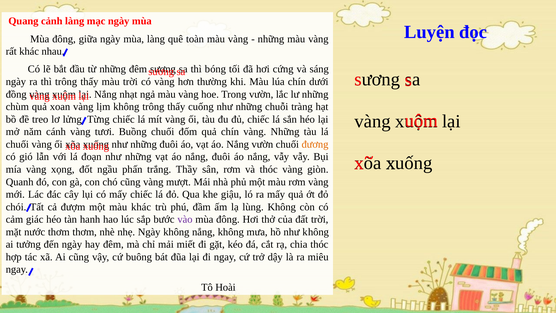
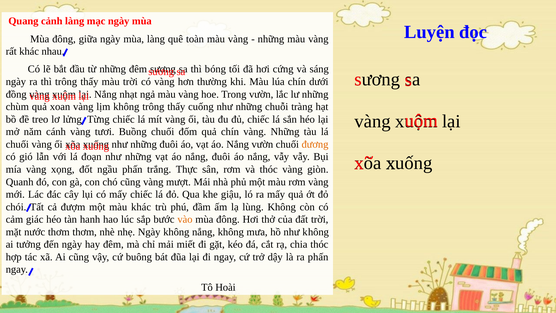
Thầy: Thầy -> Thực (187, 169)
vào colour: purple -> orange (185, 219)
ra miêu: miêu -> phấn (318, 257)
